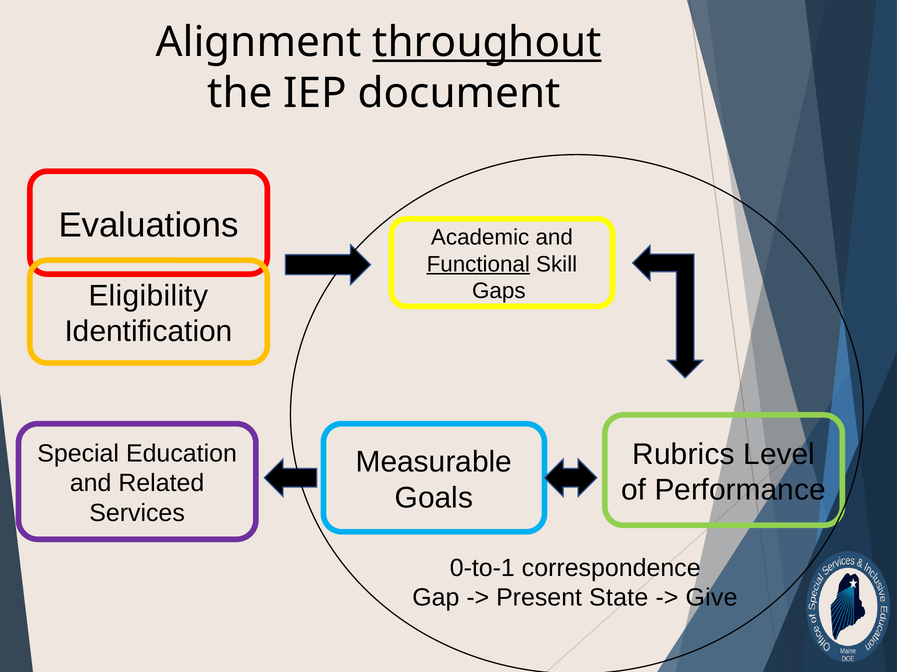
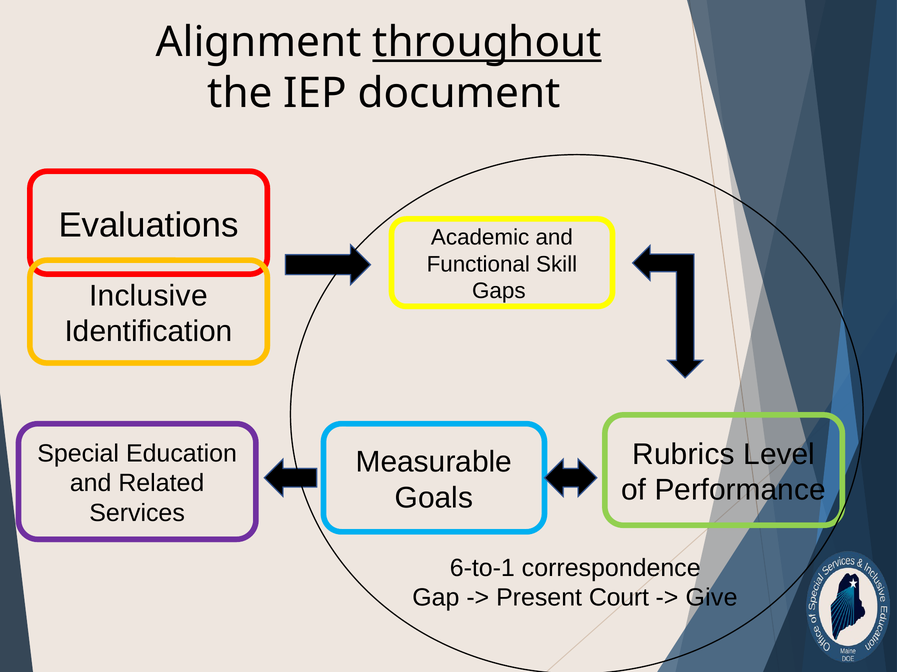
Functional underline: present -> none (478, 264)
Eligibility: Eligibility -> Inclusive (148, 296)
0-to-1: 0-to-1 -> 6-to-1 (482, 569)
State: State -> Court (619, 598)
